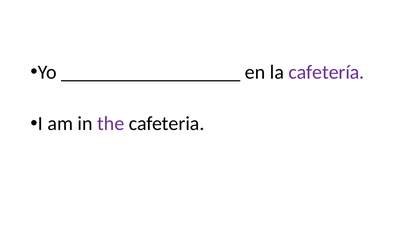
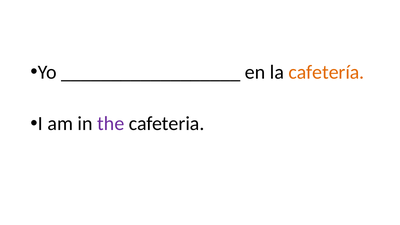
cafetería colour: purple -> orange (326, 72)
